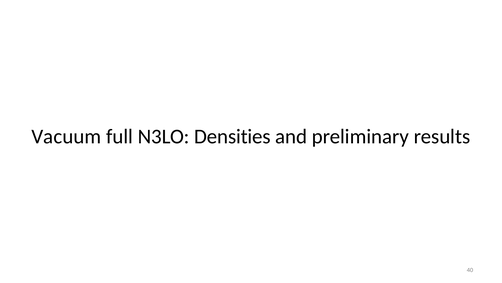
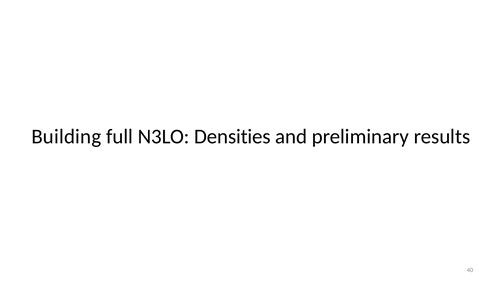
Vacuum: Vacuum -> Building (66, 136)
